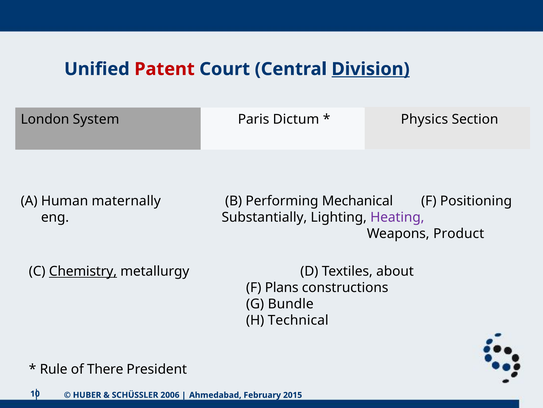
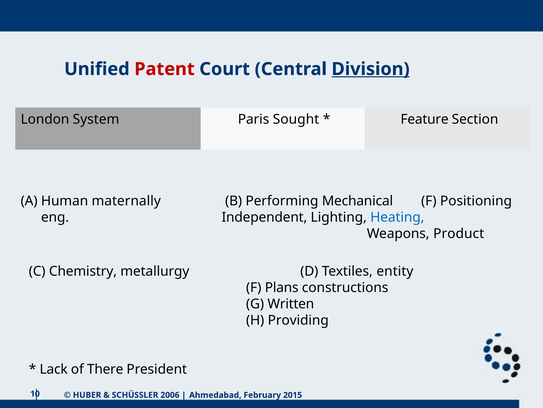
Dictum: Dictum -> Sought (296, 119)
Physics: Physics -> Feature (425, 119)
Substantially: Substantially -> Independent (264, 217)
Heating colour: purple -> blue (397, 217)
Chemistry underline: present -> none (83, 271)
about: about -> entity (395, 271)
Bundle: Bundle -> Written (291, 304)
Technical: Technical -> Providing (298, 320)
Rule: Rule -> Lack (54, 369)
